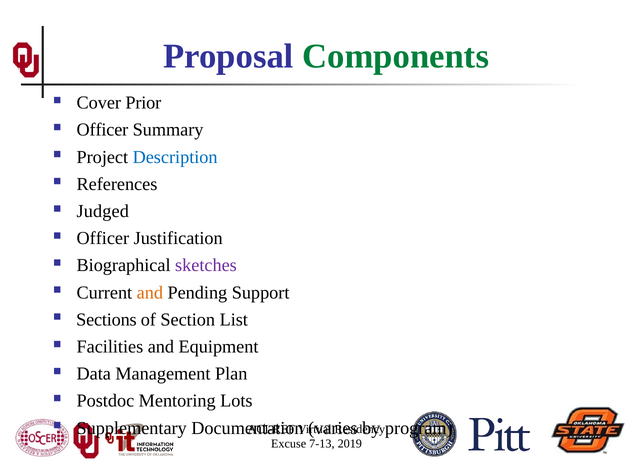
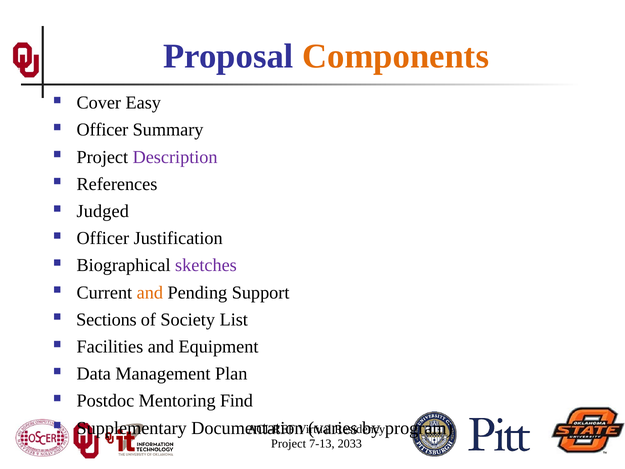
Components colour: green -> orange (396, 56)
Prior: Prior -> Easy (143, 103)
Description colour: blue -> purple (175, 157)
Section: Section -> Society (188, 319)
Lots: Lots -> Find (236, 401)
Excuse: Excuse -> Project (289, 444)
2019: 2019 -> 2033 (350, 444)
